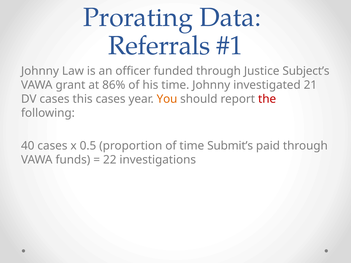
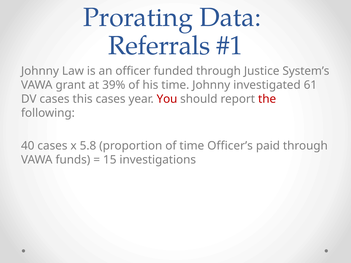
Subject’s: Subject’s -> System’s (306, 71)
86%: 86% -> 39% (114, 85)
21: 21 -> 61 (310, 85)
You colour: orange -> red (167, 99)
0.5: 0.5 -> 5.8 (88, 146)
Submit’s: Submit’s -> Officer’s (230, 146)
22: 22 -> 15 (110, 160)
